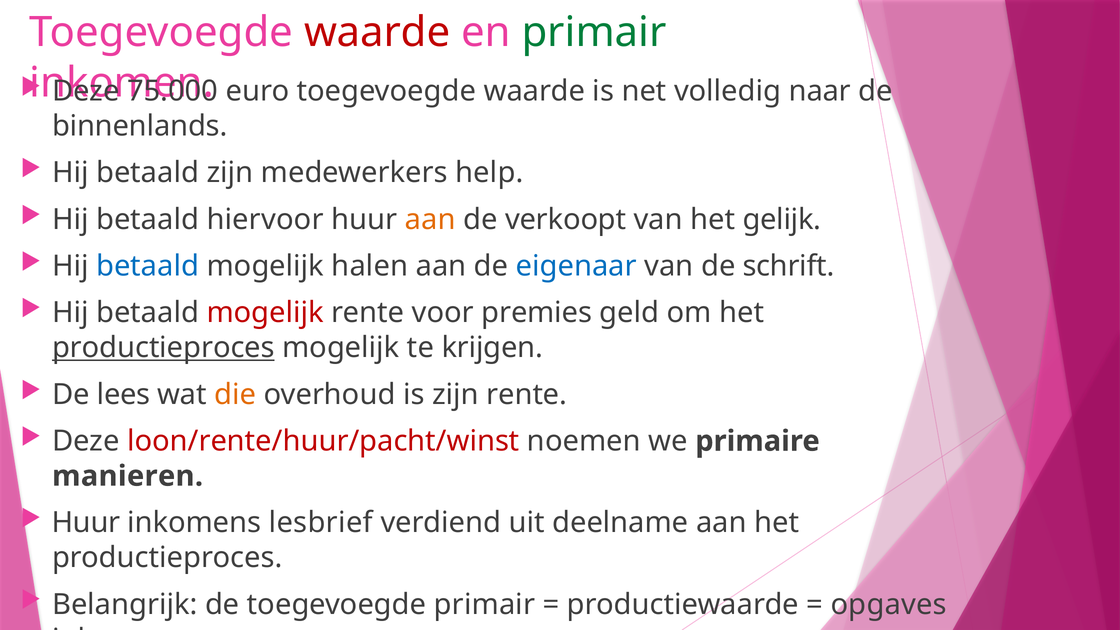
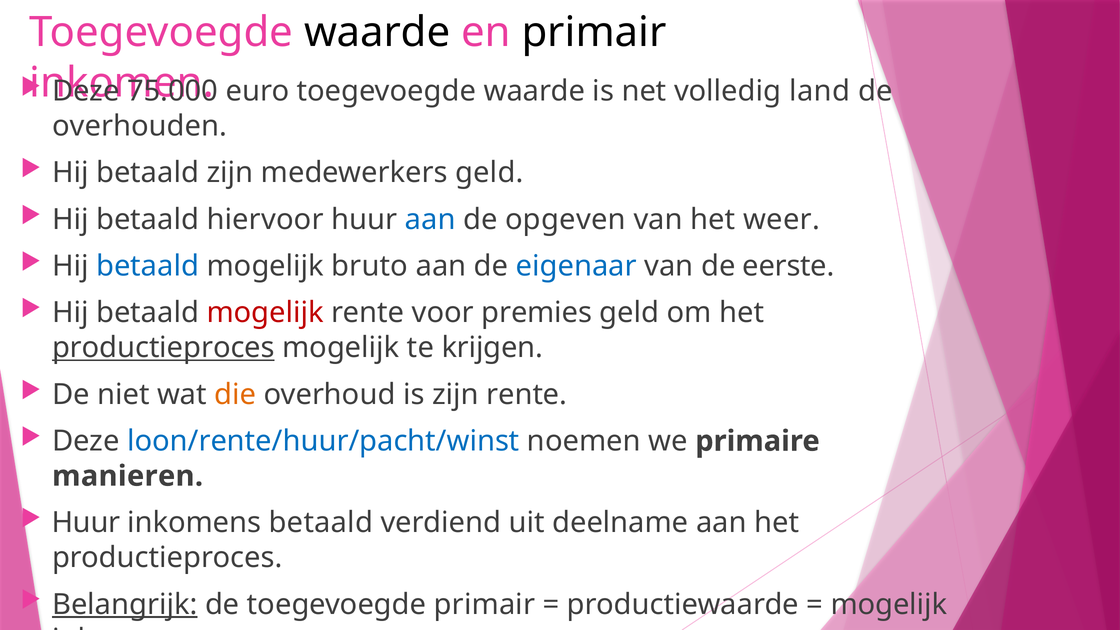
waarde colour: red -> black (377, 32)
primair colour: green -> black (594, 32)
naar: naar -> land (820, 91)
binnenlands: binnenlands -> overhouden (140, 126)
medewerkers help: help -> geld (489, 173)
aan colour: orange -> blue (430, 219)
verkoopt: verkoopt -> opgeven (565, 219)
gelijk: gelijk -> weer (782, 219)
halen: halen -> bruto (370, 266)
schrift: schrift -> eerste (788, 266)
lees: lees -> niet (123, 394)
loon/rente/huur/pacht/winst colour: red -> blue (323, 441)
inkomens lesbrief: lesbrief -> betaald (321, 523)
Belangrijk underline: none -> present (125, 604)
opgaves: opgaves -> mogelijk (889, 604)
